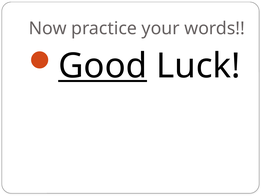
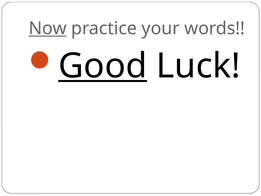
Now underline: none -> present (48, 28)
